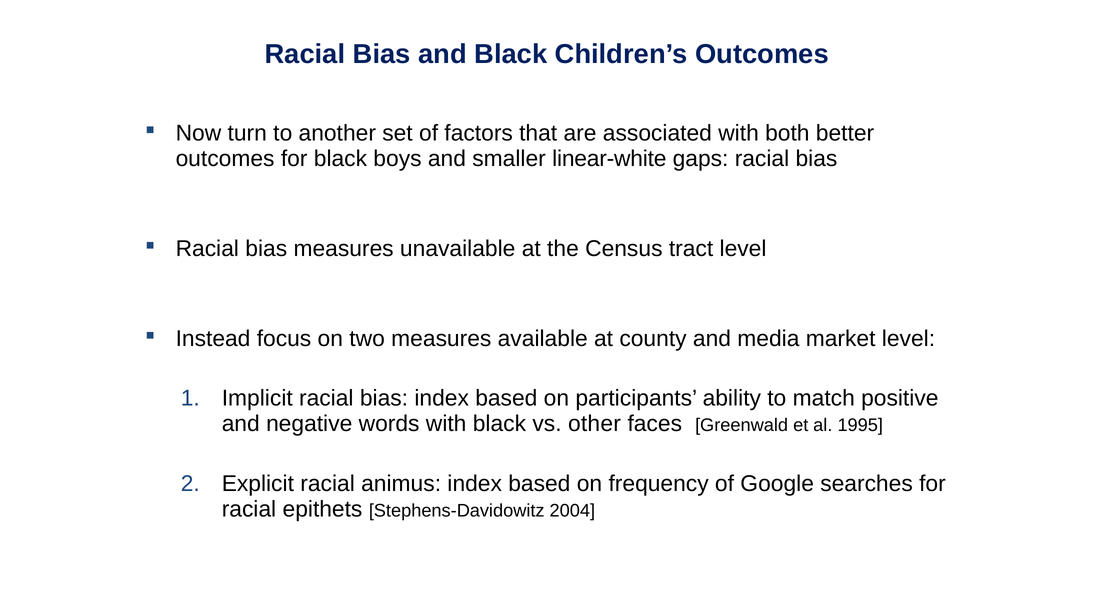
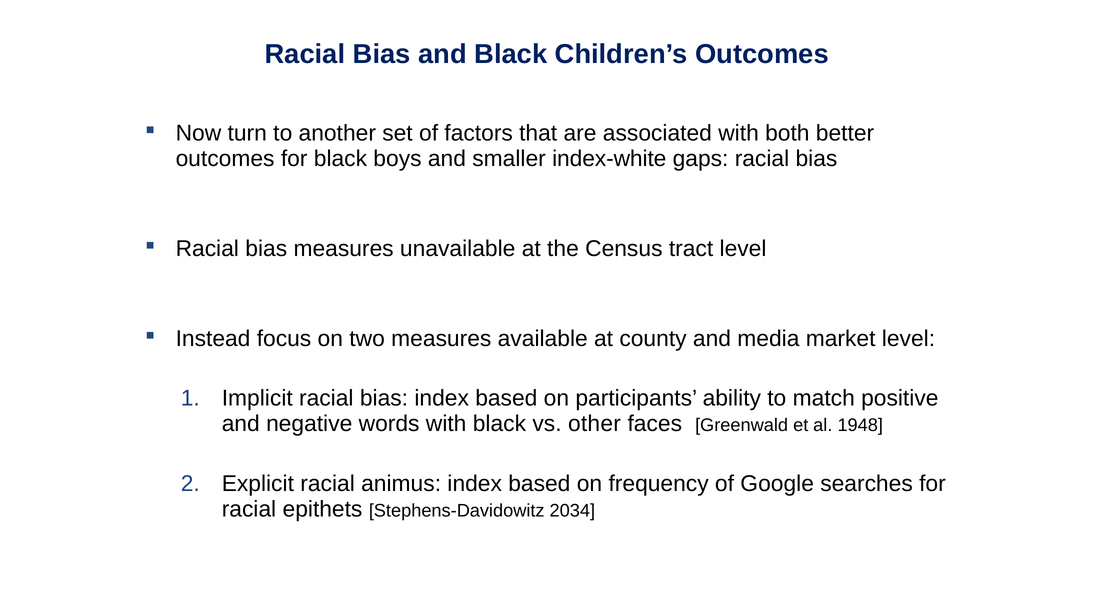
linear-white: linear-white -> index-white (609, 159)
1995: 1995 -> 1948 (860, 426)
2004: 2004 -> 2034 (572, 511)
